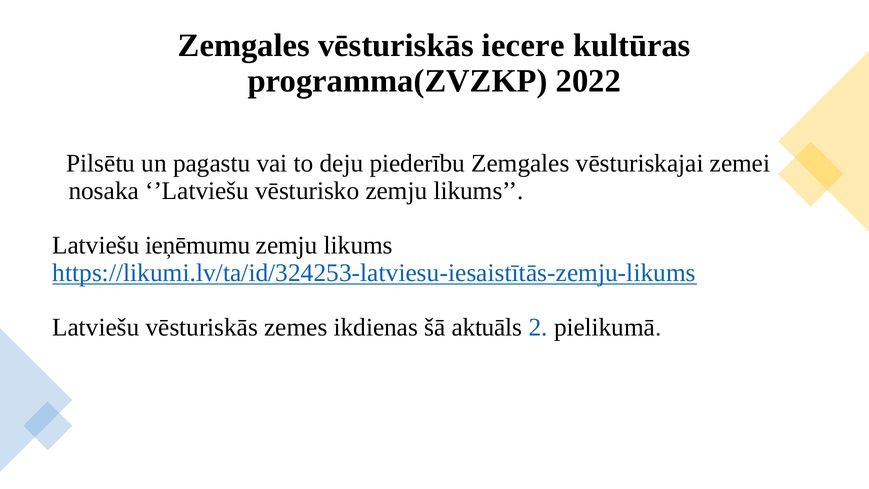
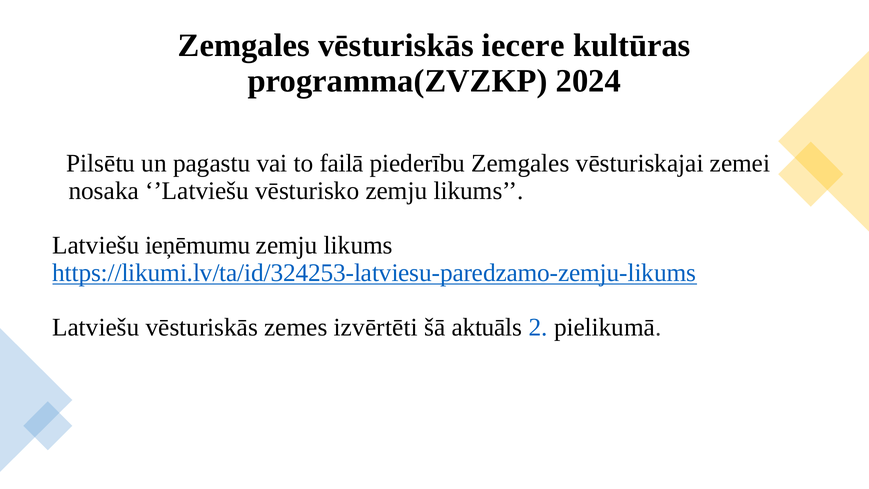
2022: 2022 -> 2024 (588, 81)
deju: deju -> failā (342, 163)
https://likumi.lv/ta/id/324253-latviesu-iesaistītās-zemju-likums: https://likumi.lv/ta/id/324253-latviesu-iesaistītās-zemju-likums -> https://likumi.lv/ta/id/324253-latviesu-paredzamo-zemju-likums (374, 273)
ikdienas: ikdienas -> izvērtēti (376, 327)
